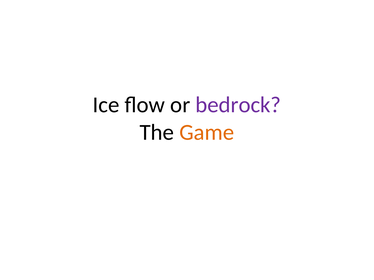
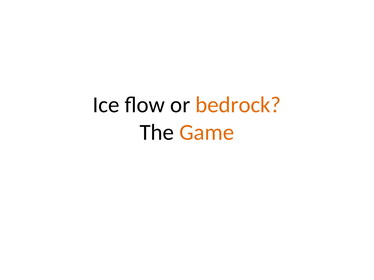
bedrock colour: purple -> orange (238, 105)
